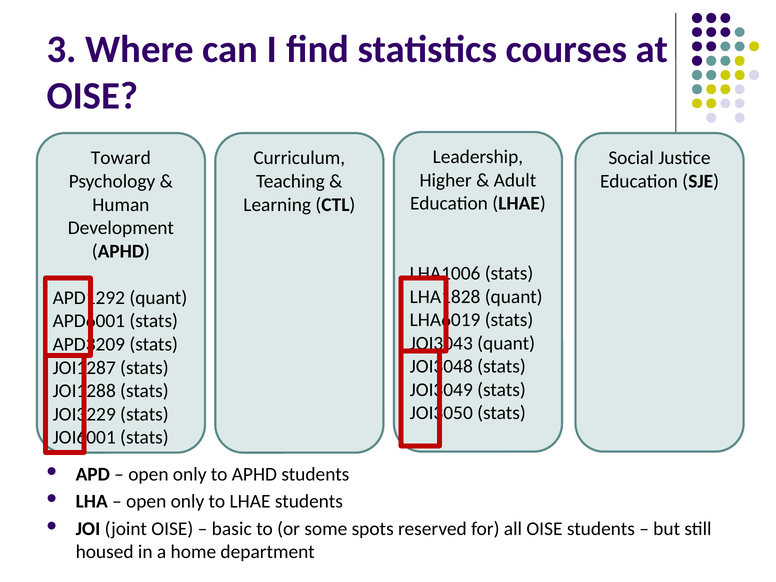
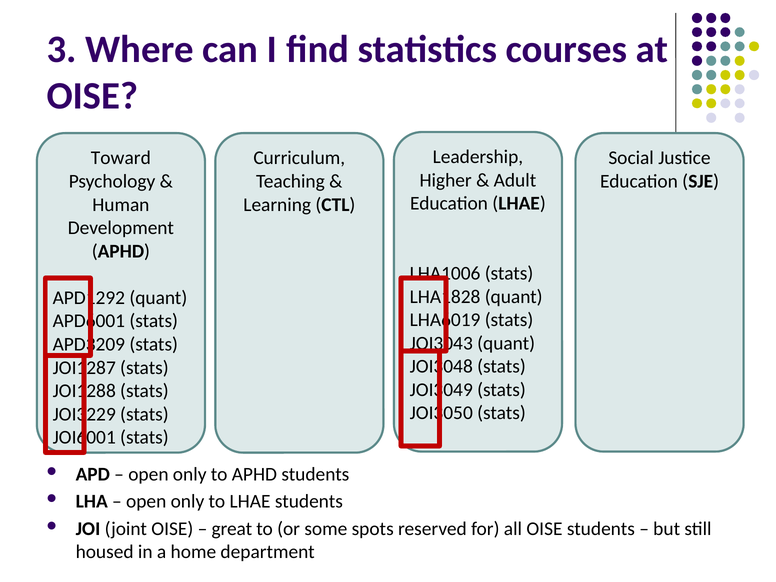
basic: basic -> great (232, 529)
